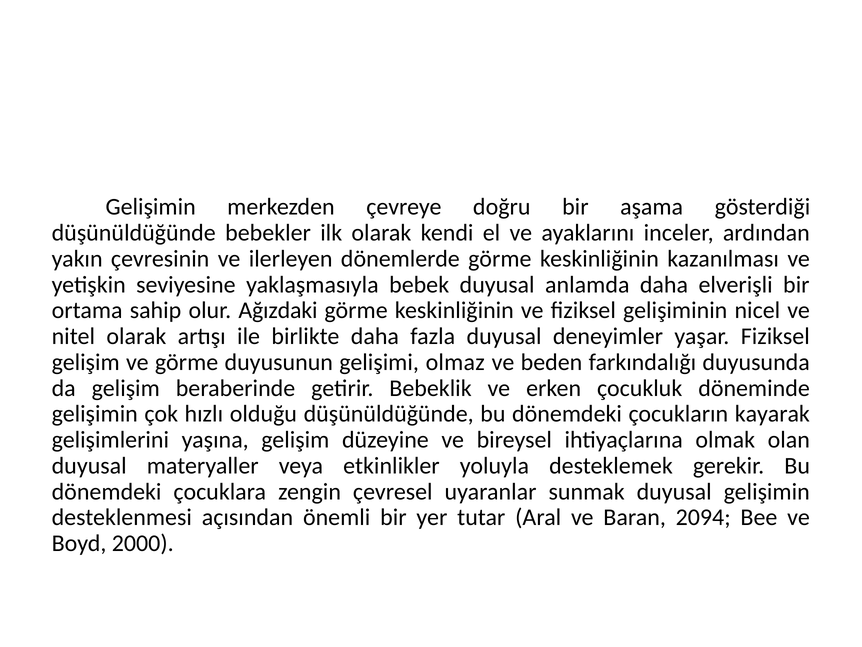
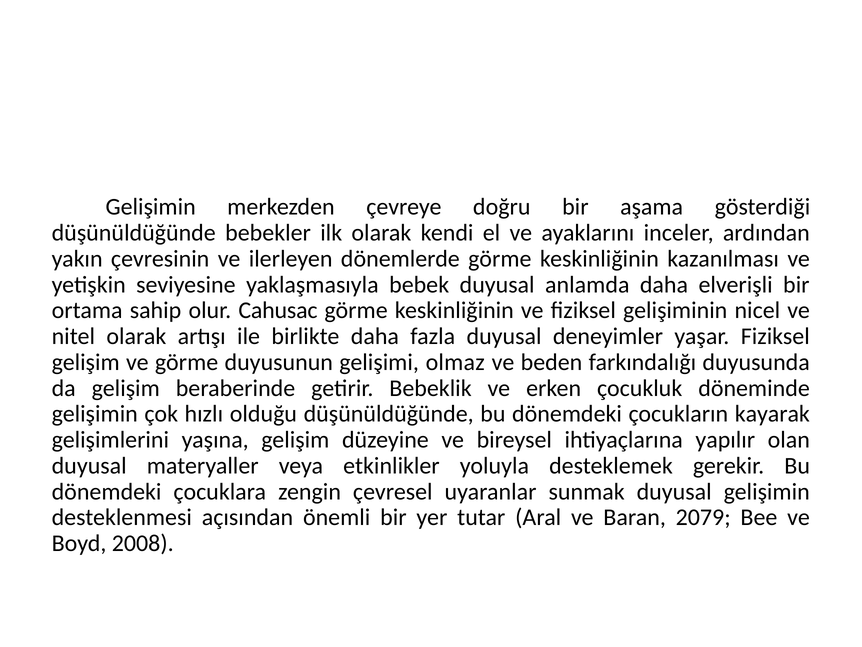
Ağızdaki: Ağızdaki -> Cahusac (278, 310)
olmak: olmak -> yapılır (725, 440)
2094: 2094 -> 2079 (703, 517)
2000: 2000 -> 2008 (143, 543)
